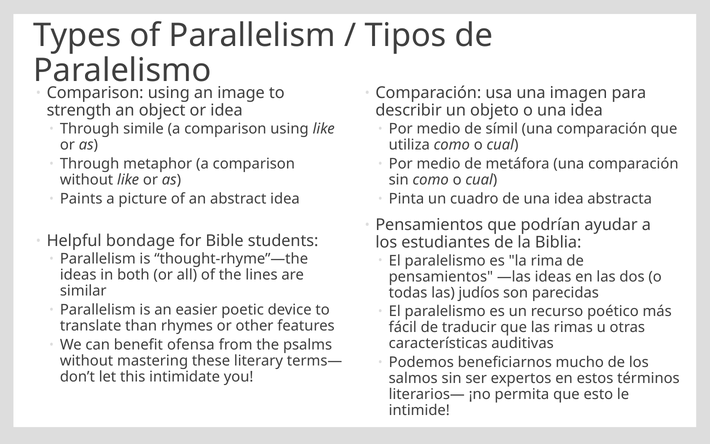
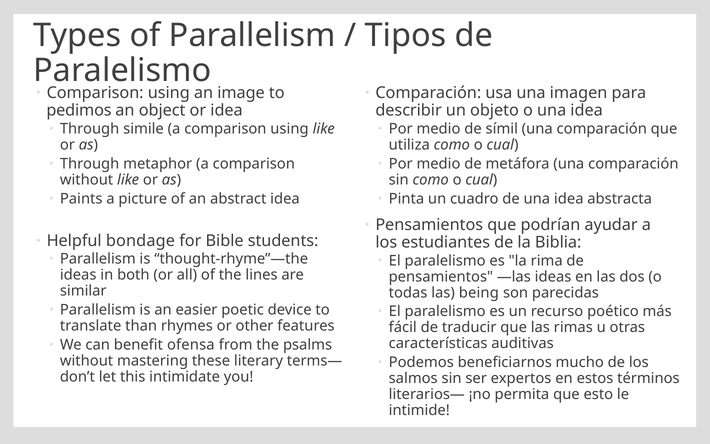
strength: strength -> pedimos (79, 111)
judíos: judíos -> being (479, 292)
